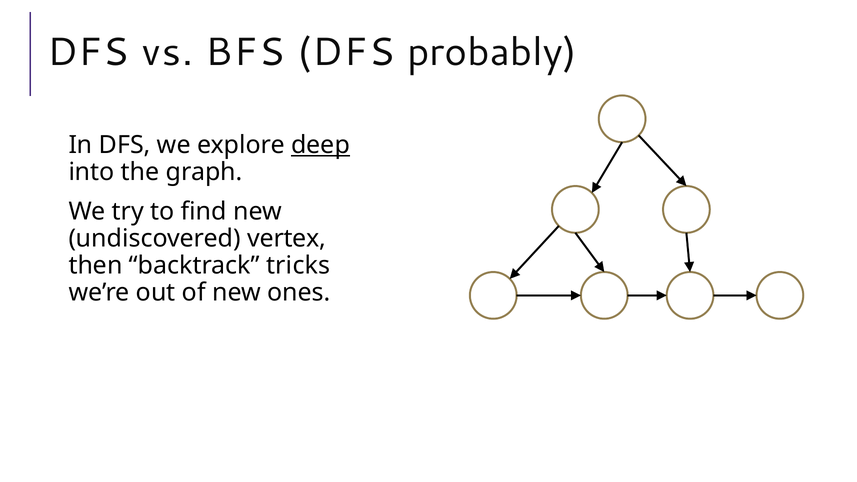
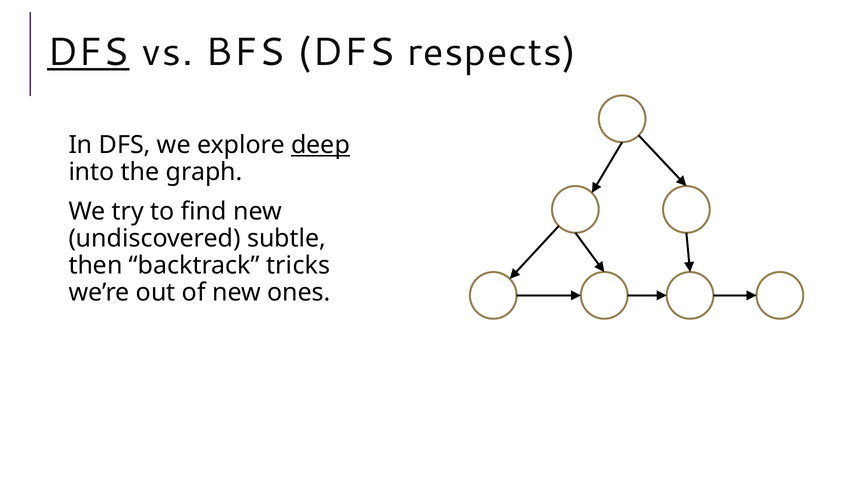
DFS underline: none -> present (88, 53)
probably: probably -> respects (492, 53)
vertex: vertex -> subtle (287, 238)
